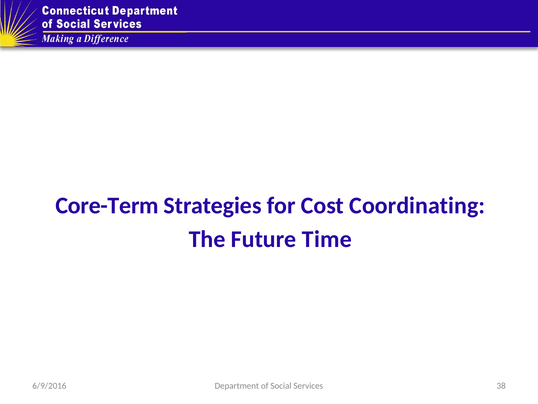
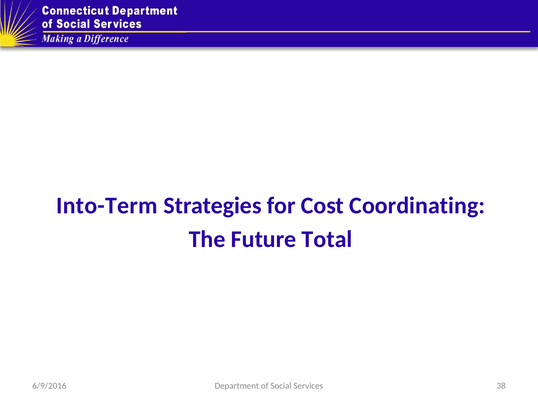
Core-Term: Core-Term -> Into-Term (107, 206)
Time: Time -> Total (327, 239)
